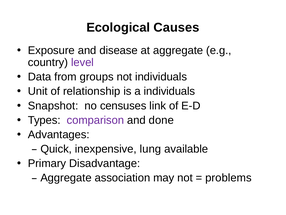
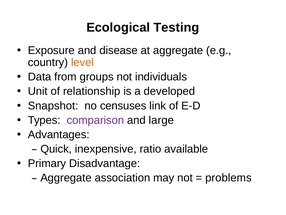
Causes: Causes -> Testing (176, 27)
level colour: purple -> orange (82, 62)
a individuals: individuals -> developed (169, 91)
done: done -> large (161, 120)
lung: lung -> ratio (150, 149)
